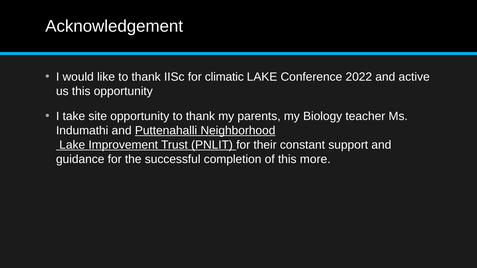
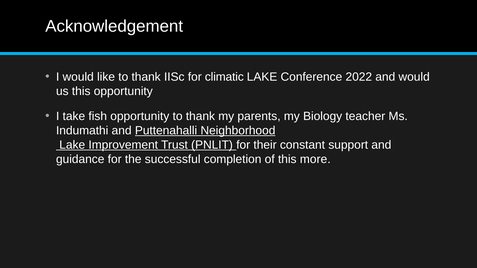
and active: active -> would (414, 77)
site: site -> fish (98, 116)
